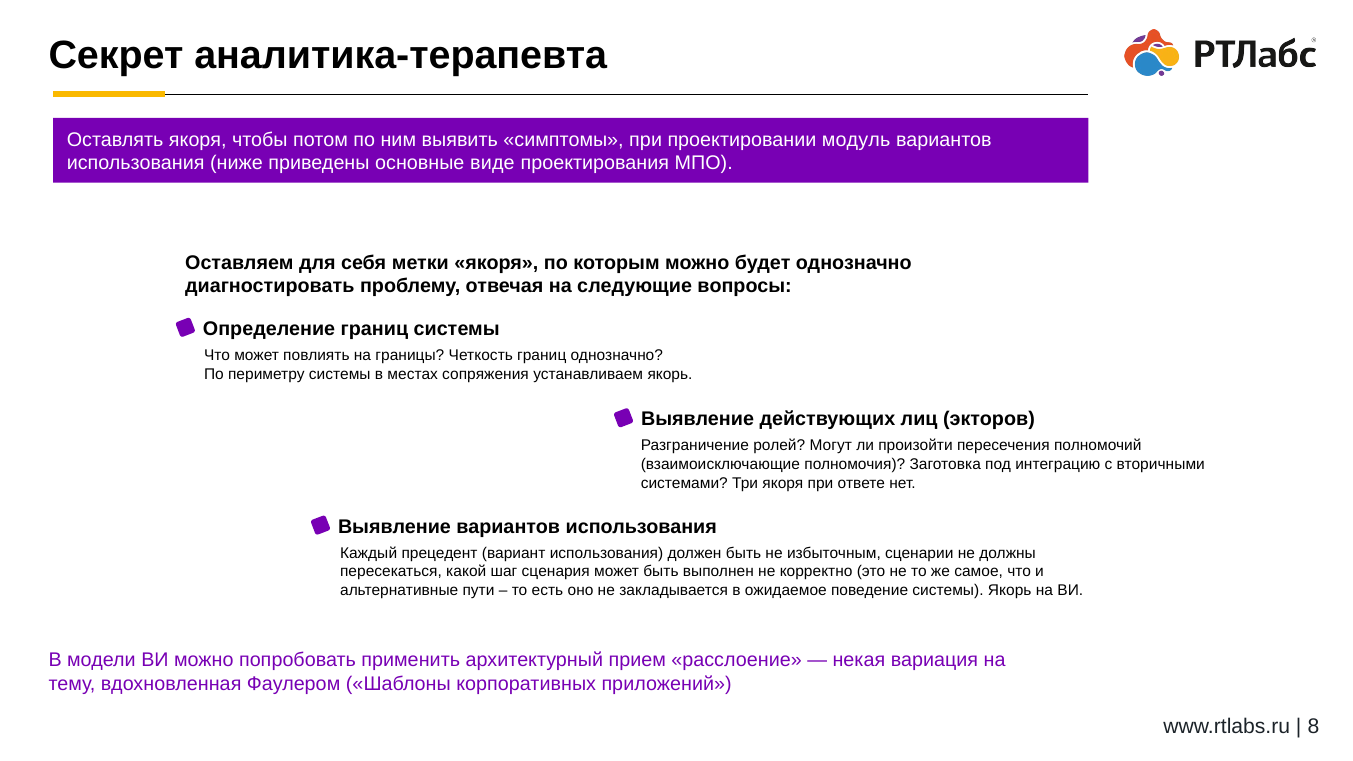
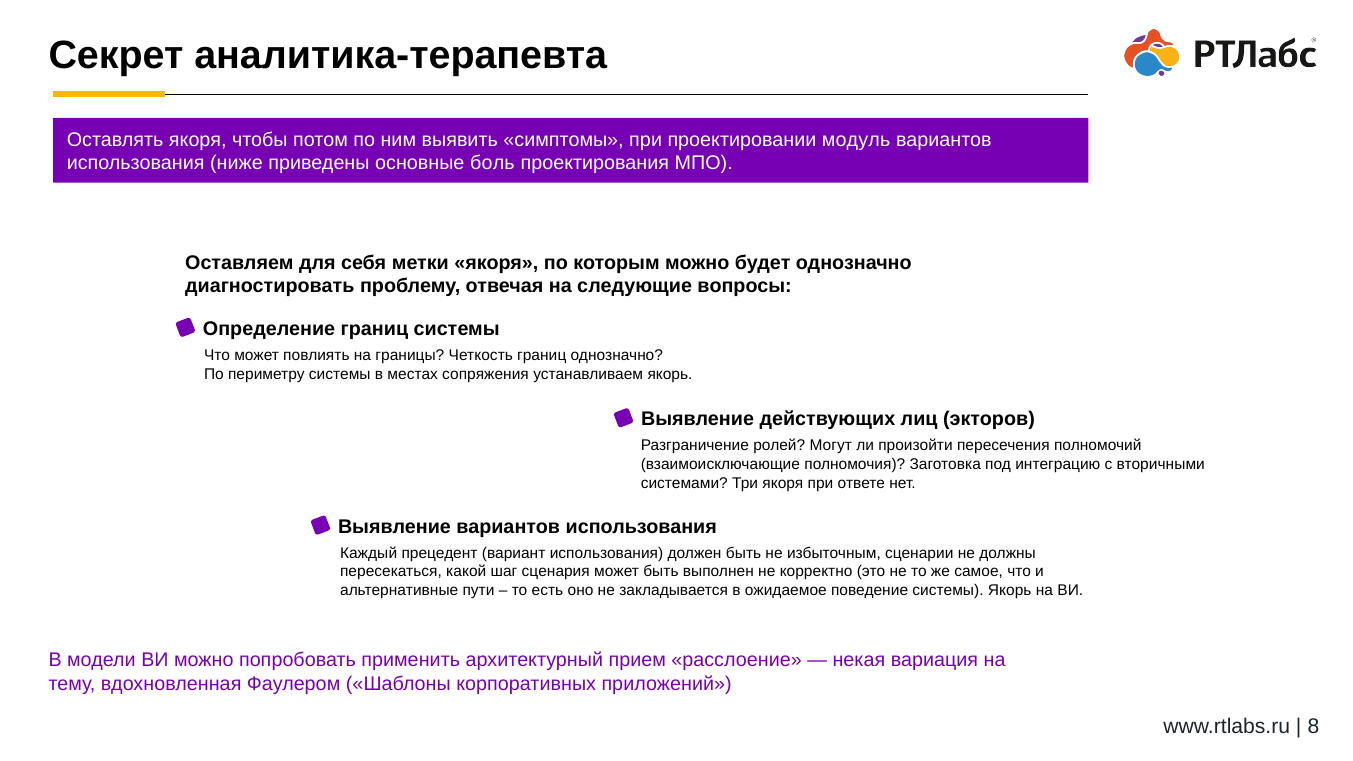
виде: виде -> боль (492, 163)
